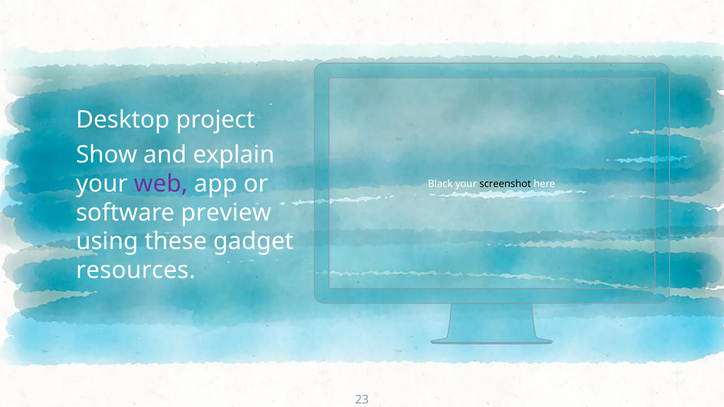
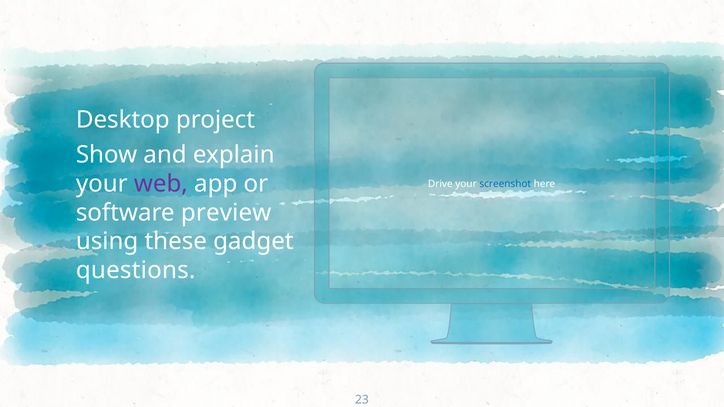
Black: Black -> Drive (440, 184)
screenshot colour: black -> blue (505, 184)
resources: resources -> questions (136, 271)
